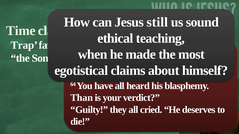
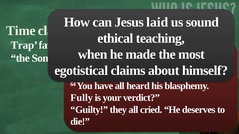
still: still -> laid (157, 22)
Than: Than -> Fully (82, 98)
